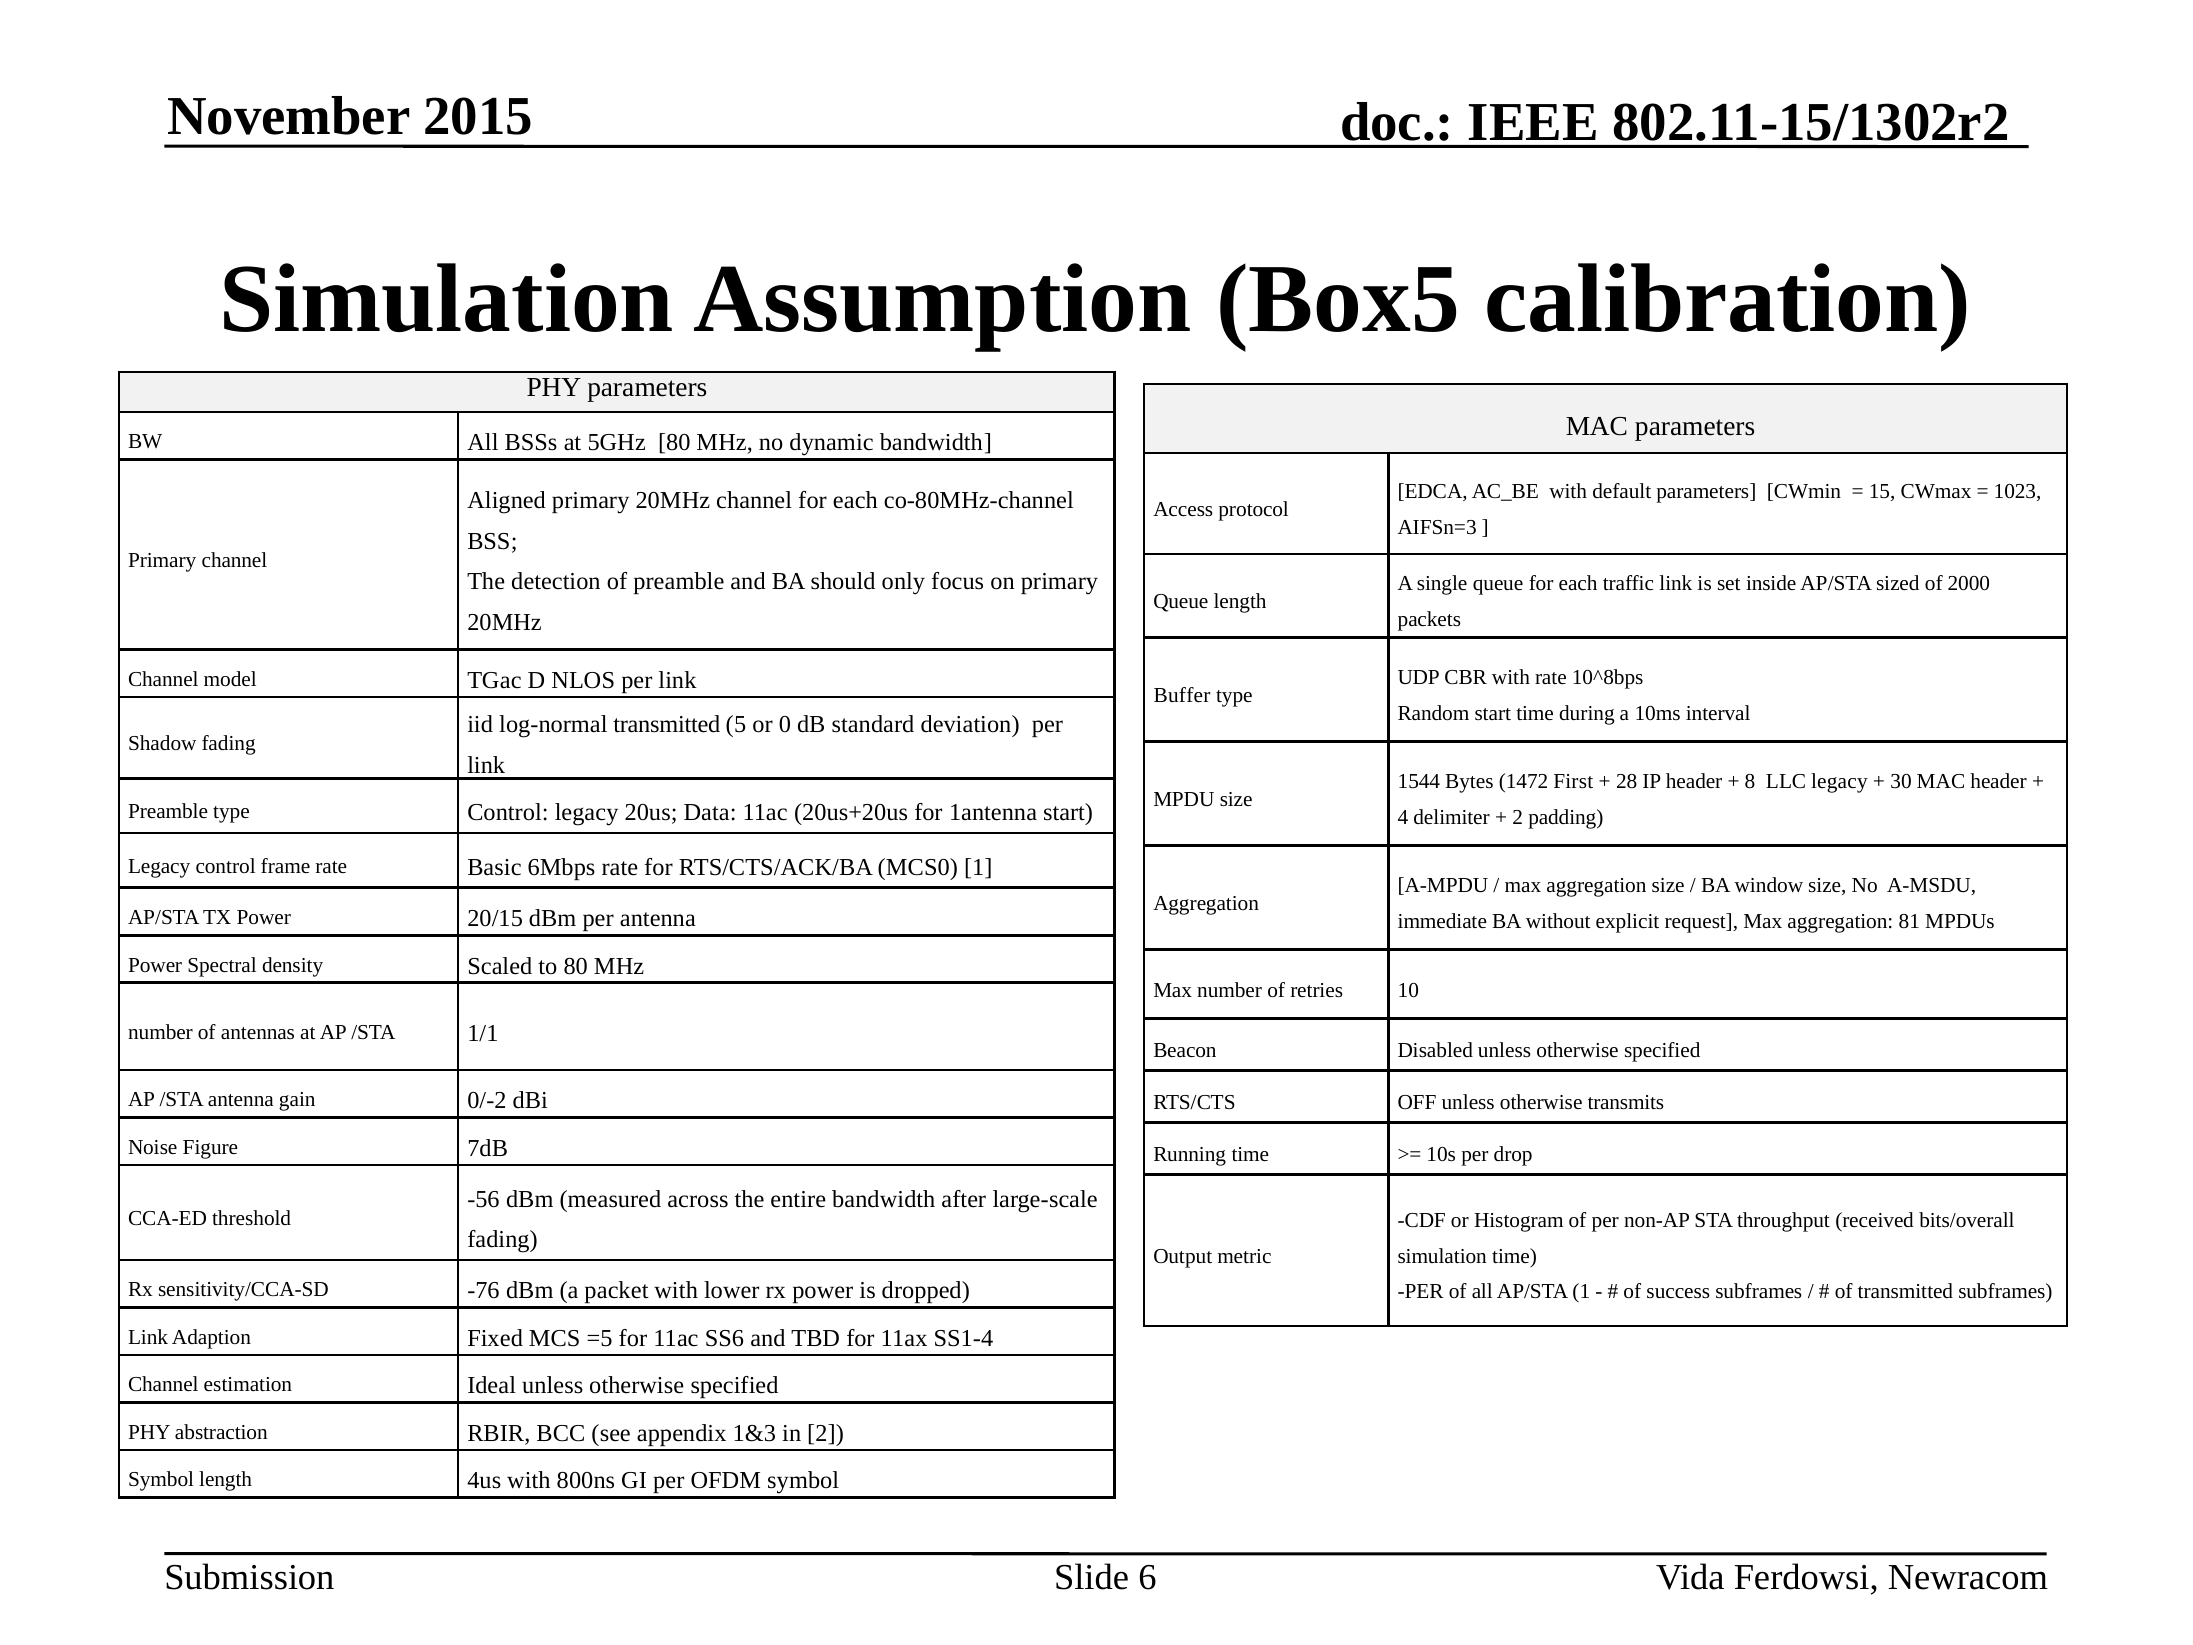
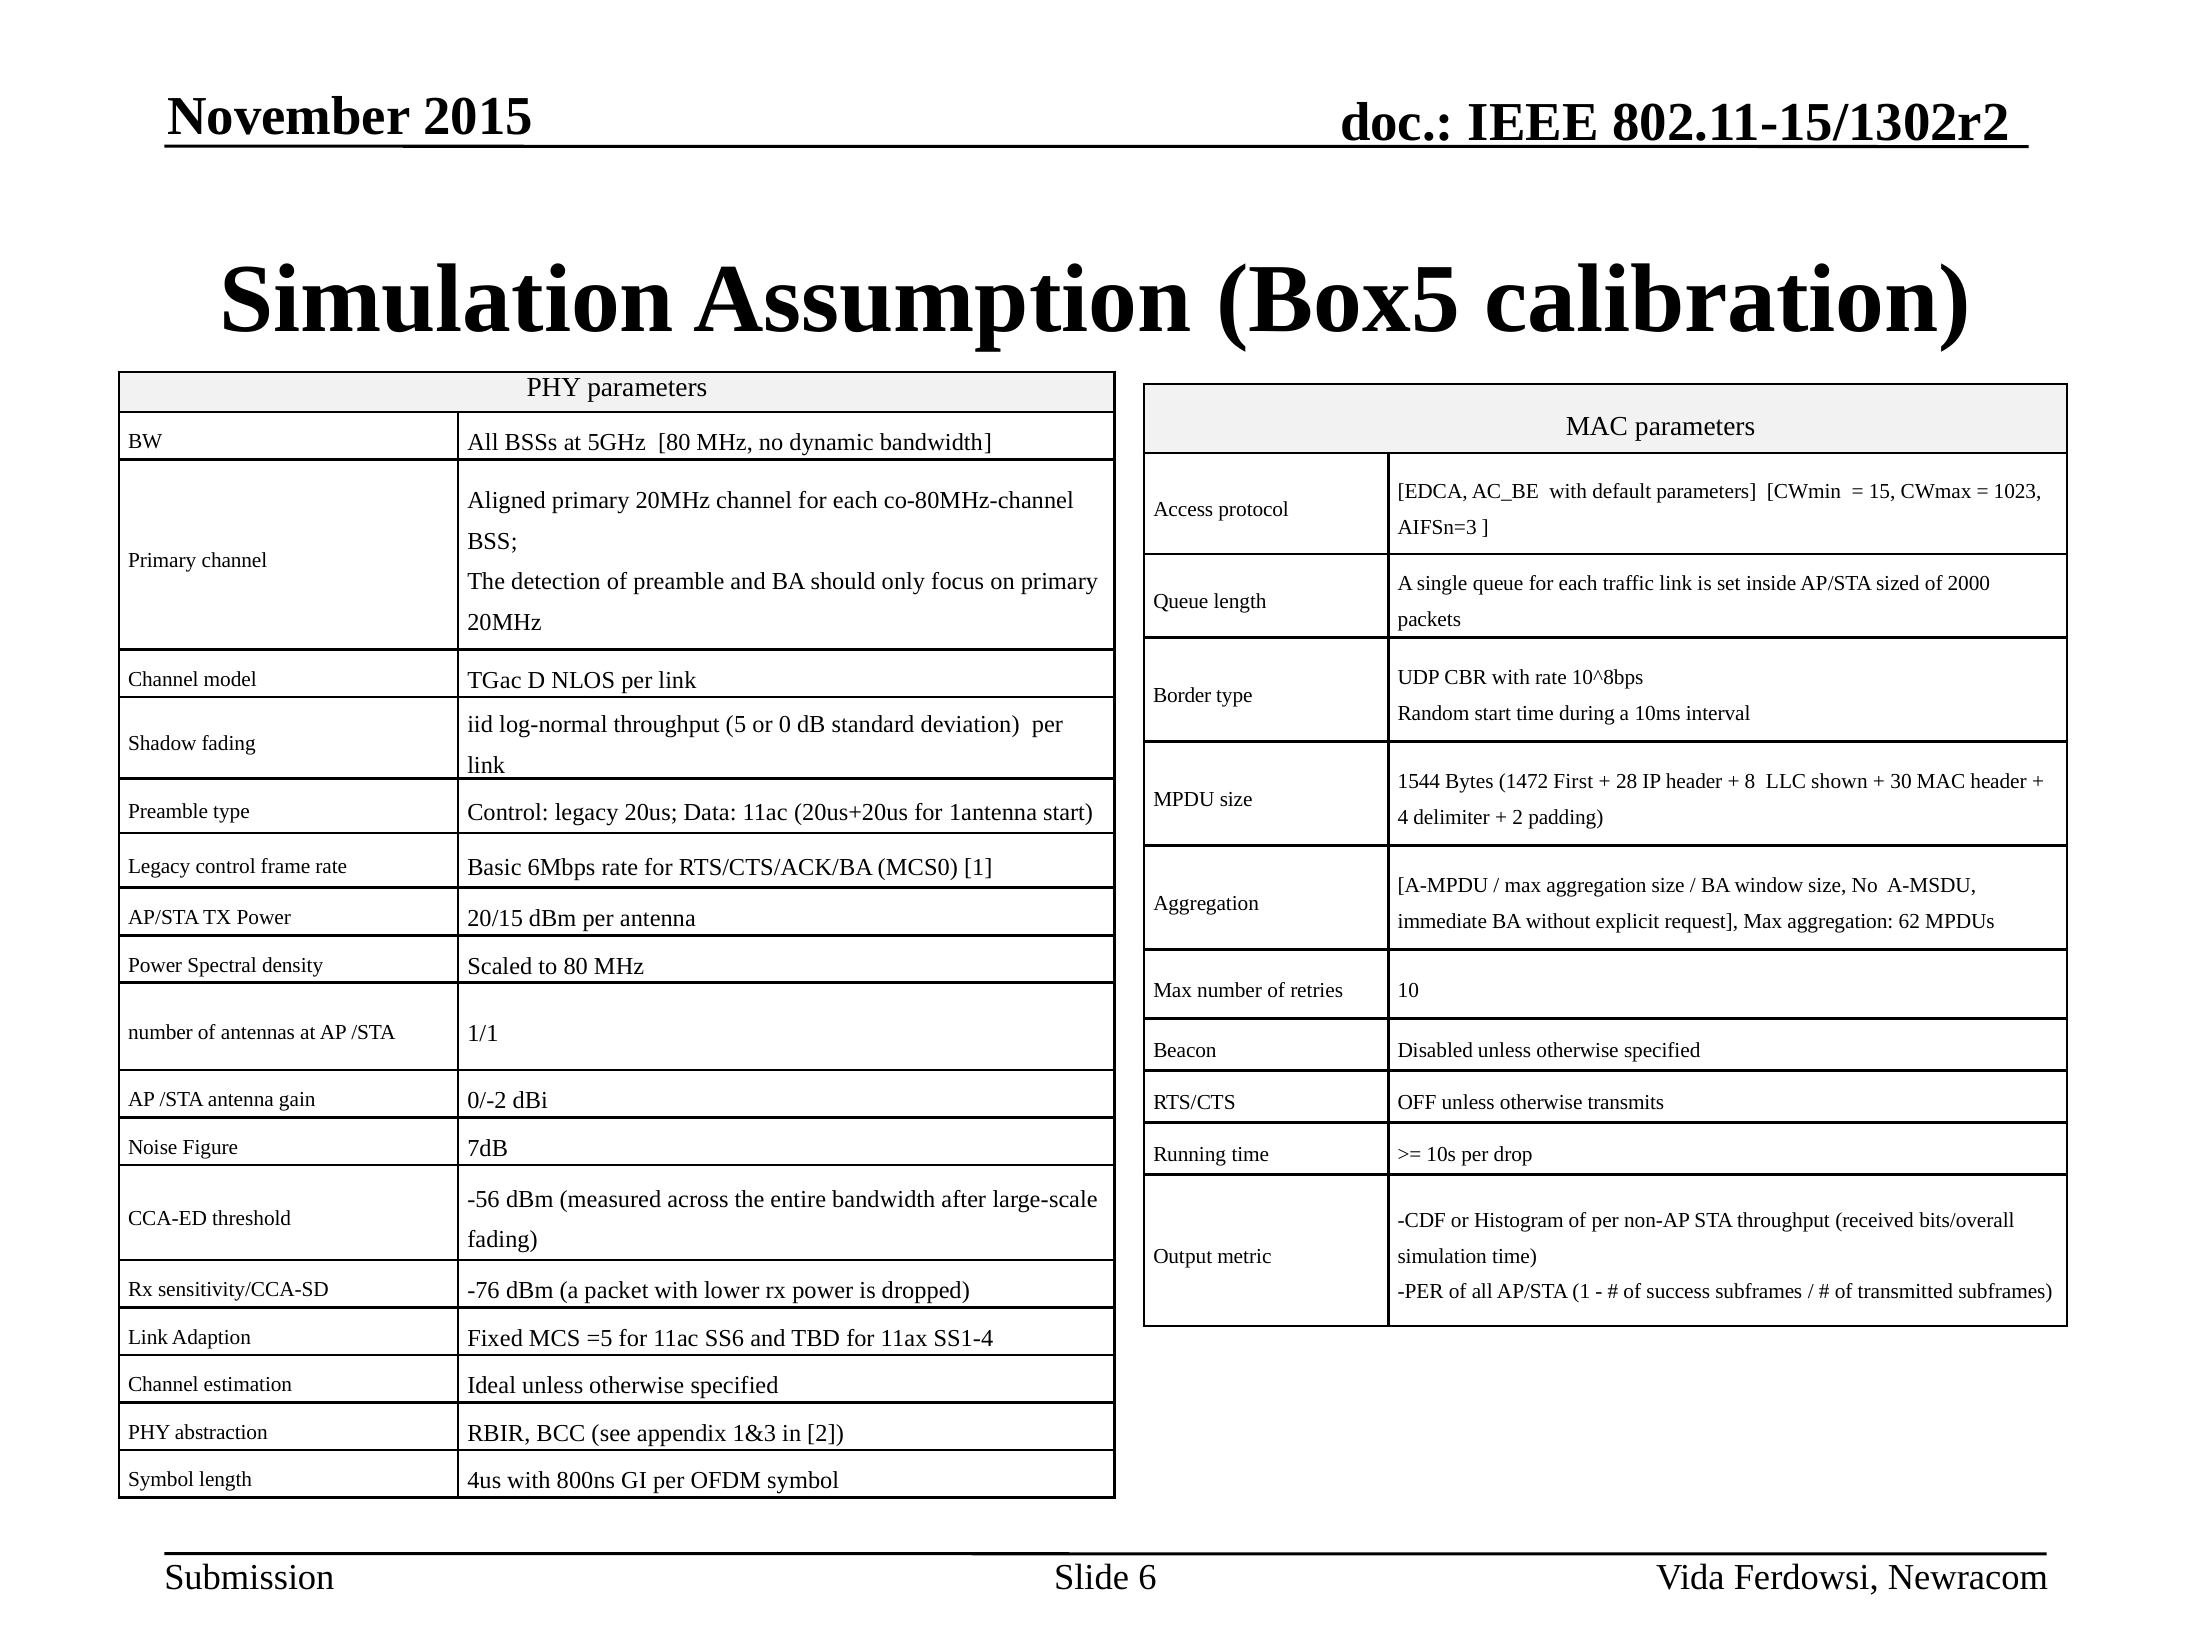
Buffer: Buffer -> Border (1182, 695)
log-normal transmitted: transmitted -> throughput (667, 724)
LLC legacy: legacy -> shown (1839, 781)
81: 81 -> 62 (1909, 921)
